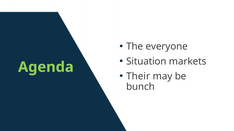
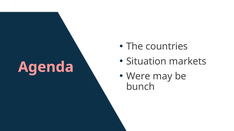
everyone: everyone -> countries (167, 47)
Agenda colour: light green -> pink (46, 67)
Their: Their -> Were (138, 77)
